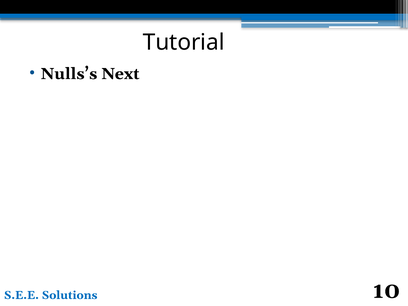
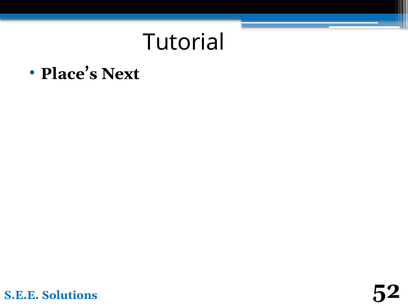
Nulls’s: Nulls’s -> Place’s (69, 74)
10: 10 -> 52 (386, 290)
